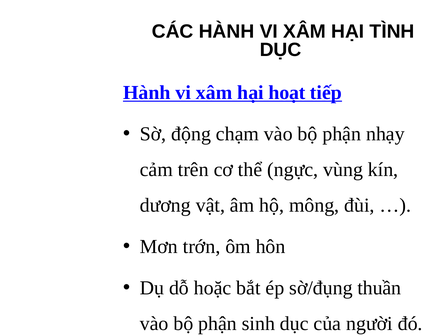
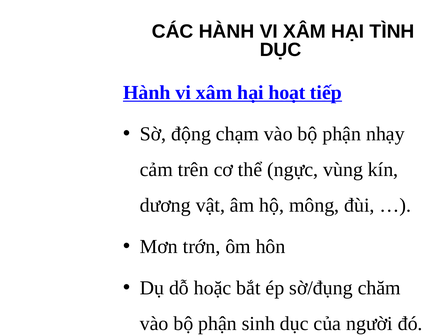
thuần: thuần -> chăm (379, 288)
